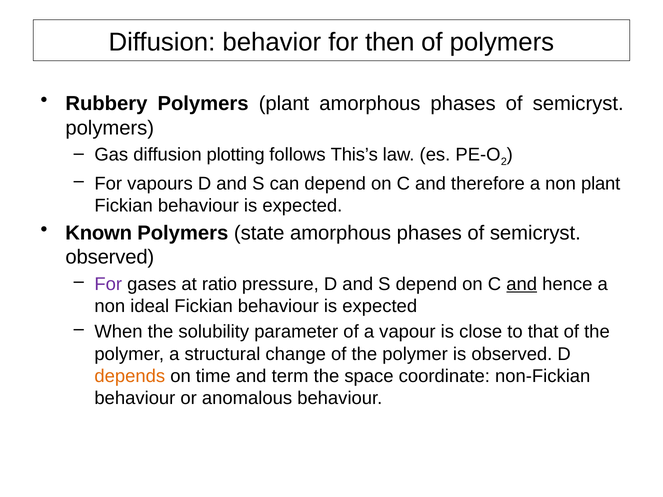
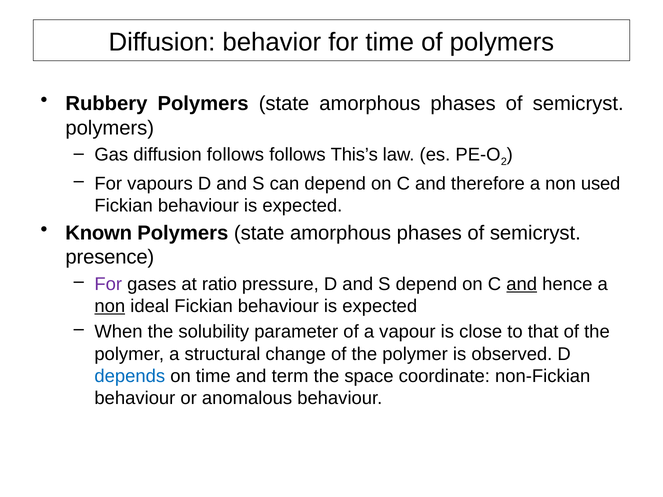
for then: then -> time (390, 42)
Rubbery Polymers plant: plant -> state (284, 104)
diffusion plotting: plotting -> follows (235, 155)
non plant: plant -> used (601, 184)
observed: observed -> presence (110, 257)
non underline: none -> present (110, 306)
depends colour: orange -> blue (130, 376)
